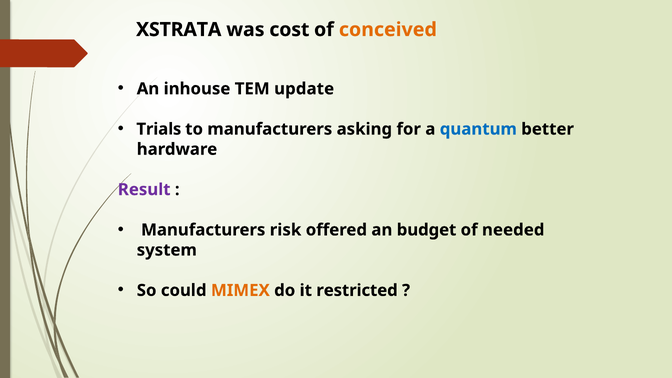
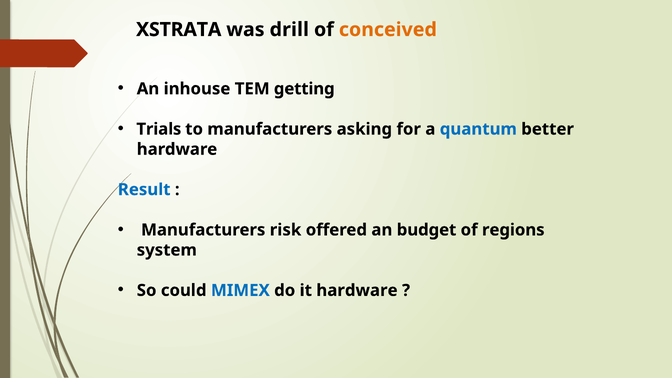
cost: cost -> drill (289, 30)
update: update -> getting (304, 89)
Result colour: purple -> blue (144, 190)
needed: needed -> regions (513, 230)
MIMEX colour: orange -> blue (240, 290)
it restricted: restricted -> hardware (357, 290)
